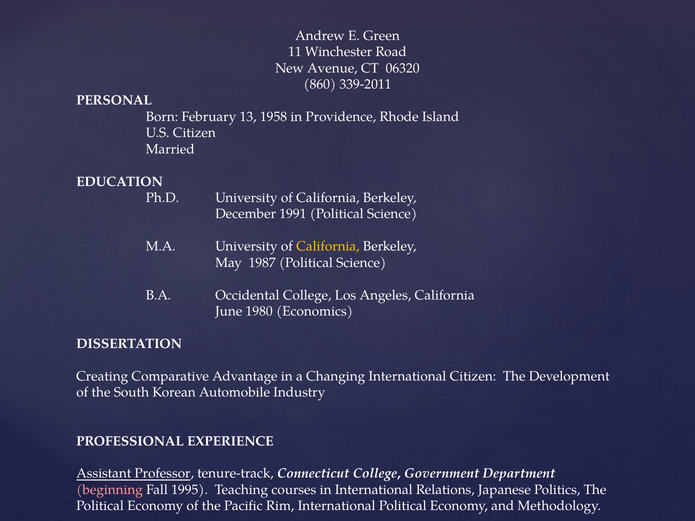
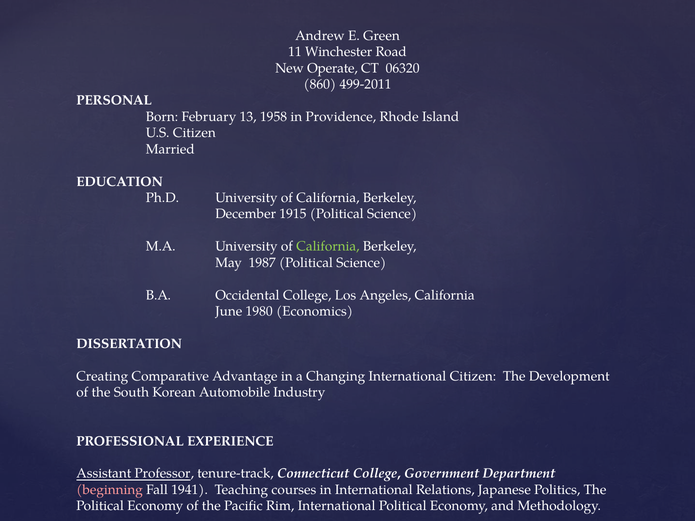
Avenue: Avenue -> Operate (332, 68)
339-2011: 339-2011 -> 499-2011 (365, 84)
1991: 1991 -> 1915 (293, 214)
California colour: yellow -> light green (328, 247)
1995: 1995 -> 1941 (190, 490)
